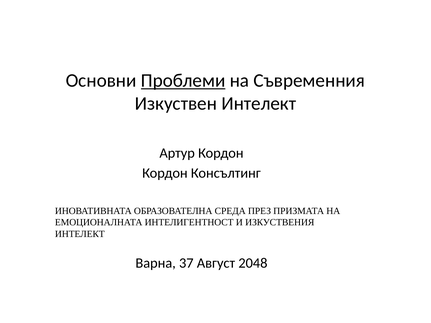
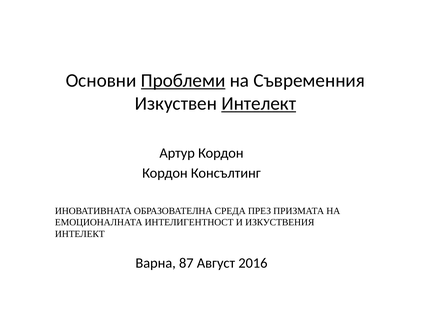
Интелект underline: none -> present (259, 104)
37: 37 -> 87 (186, 263)
2048: 2048 -> 2016 (253, 263)
